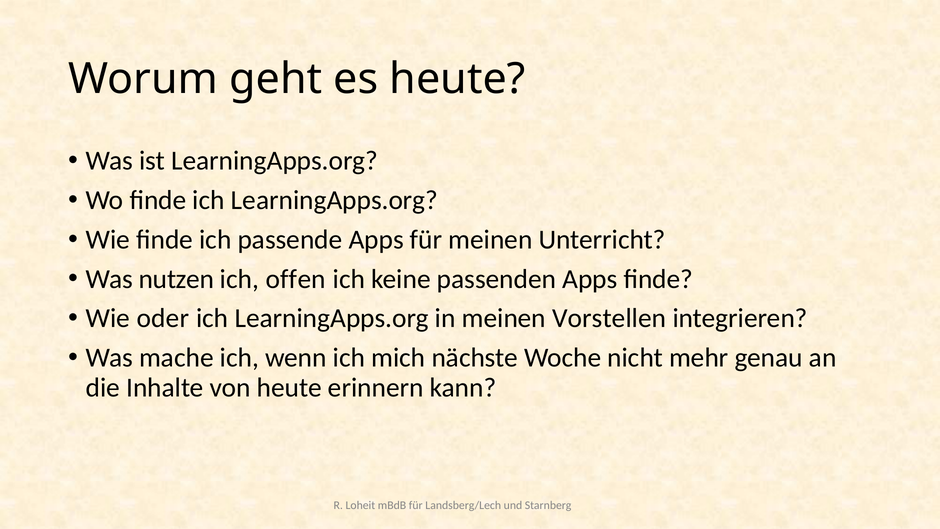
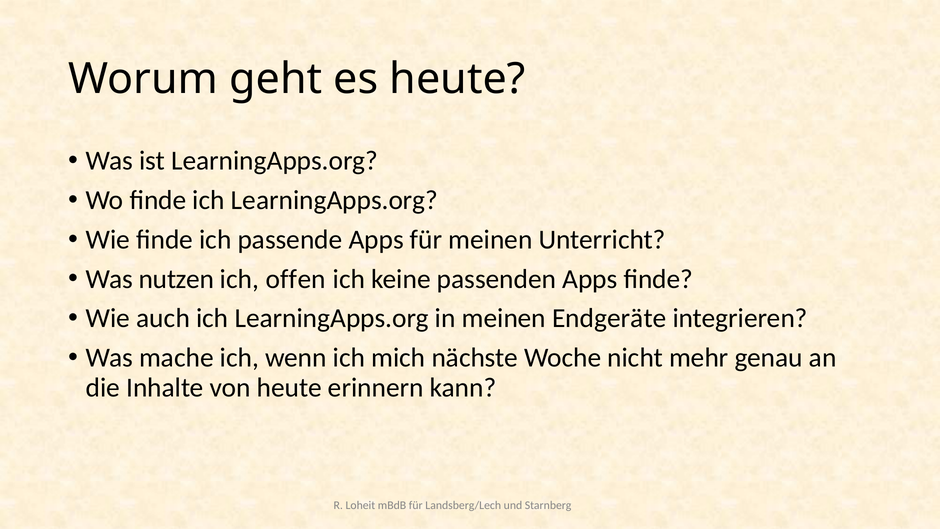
oder: oder -> auch (163, 318)
Vorstellen: Vorstellen -> Endgeräte (609, 318)
